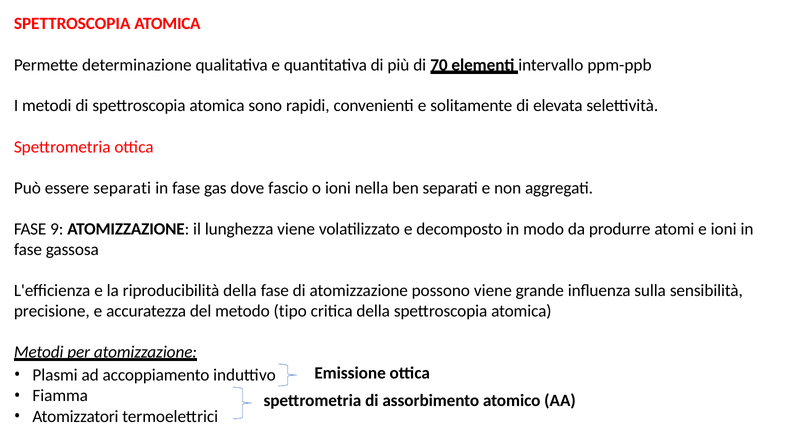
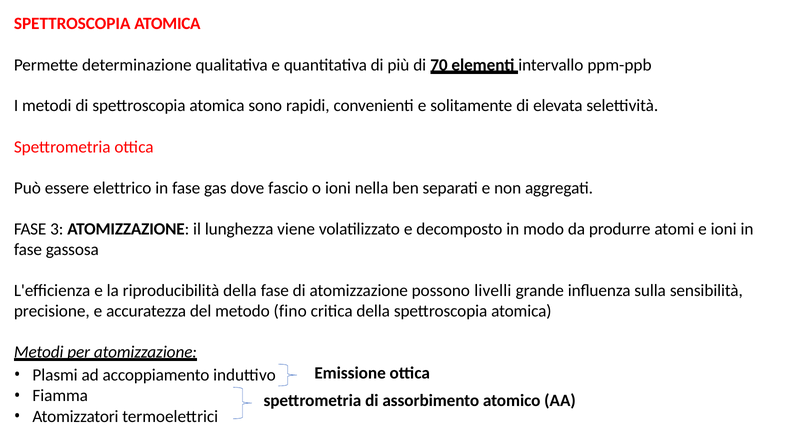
essere separati: separati -> elettrico (122, 188)
9: 9 -> 3 (57, 229)
possono viene: viene -> livelli (493, 290)
tipo: tipo -> fino (290, 311)
